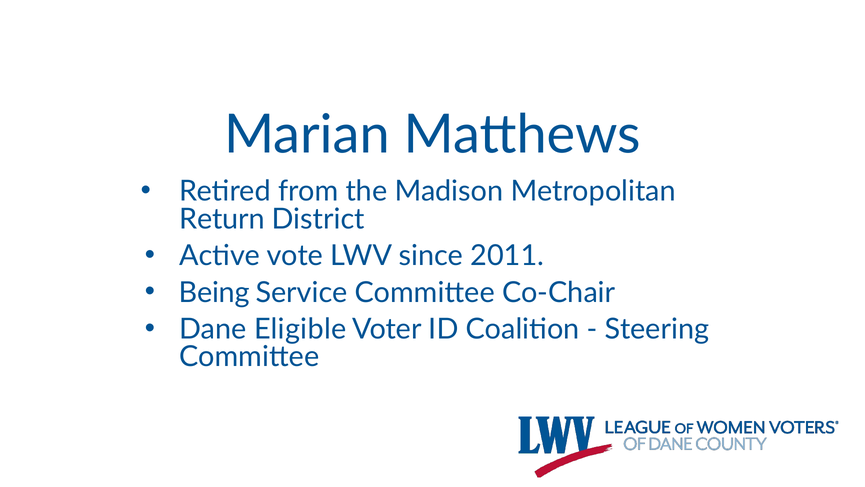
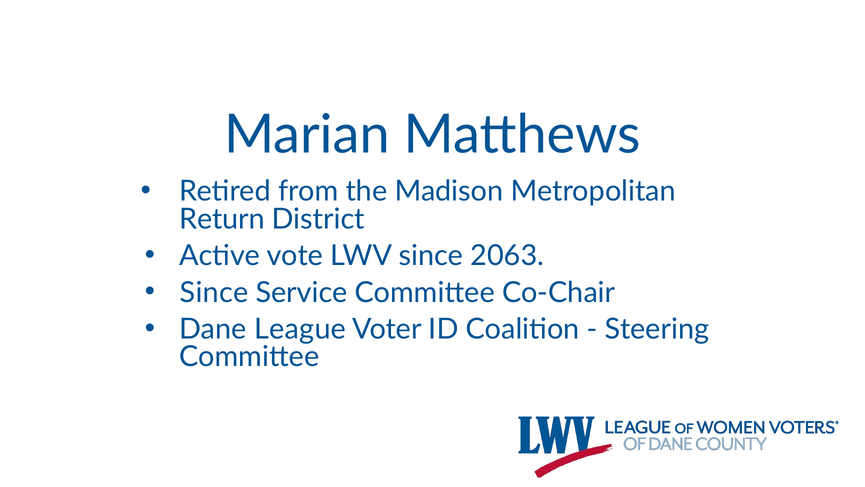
2011: 2011 -> 2063 (507, 256)
Being: Being -> Since (214, 292)
Eligible: Eligible -> League (300, 329)
